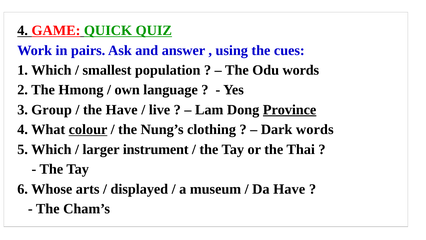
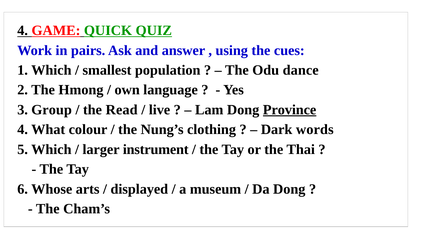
Odu words: words -> dance (301, 70)
the Have: Have -> Read (122, 110)
colour underline: present -> none (88, 129)
Da Have: Have -> Dong (289, 189)
